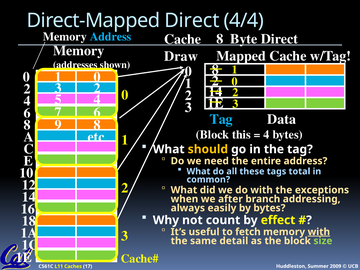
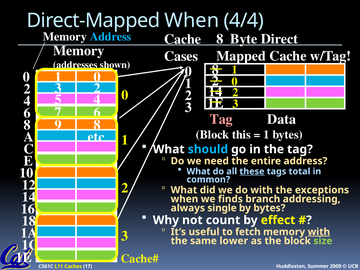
Direct-Mapped Direct: Direct -> When (192, 20)
Draw: Draw -> Cases (181, 56)
Tag colour: light blue -> pink (221, 119)
4: 4 -> 1 (266, 135)
should colour: yellow -> light blue (208, 149)
these underline: none -> present (252, 171)
after: after -> finds (230, 199)
easily: easily -> single (222, 208)
detail: detail -> lower (234, 241)
